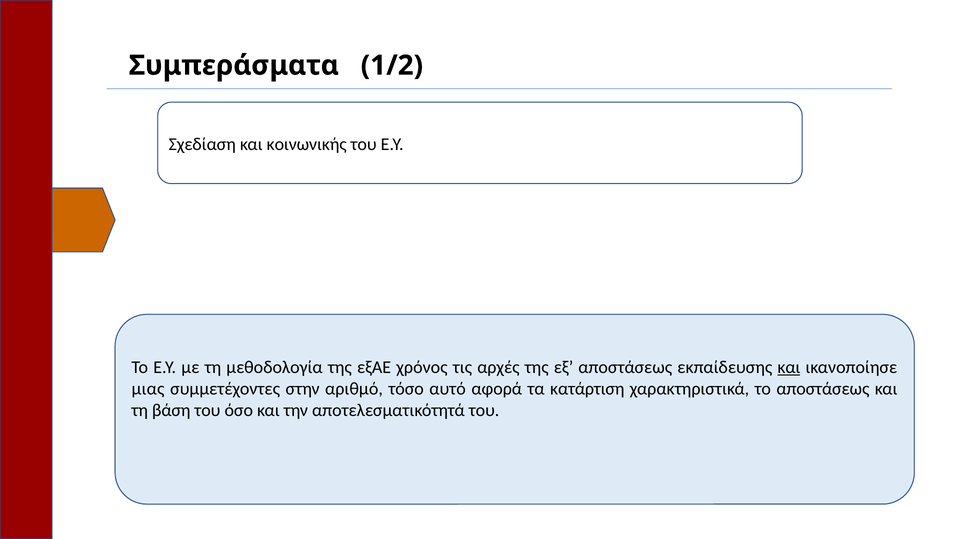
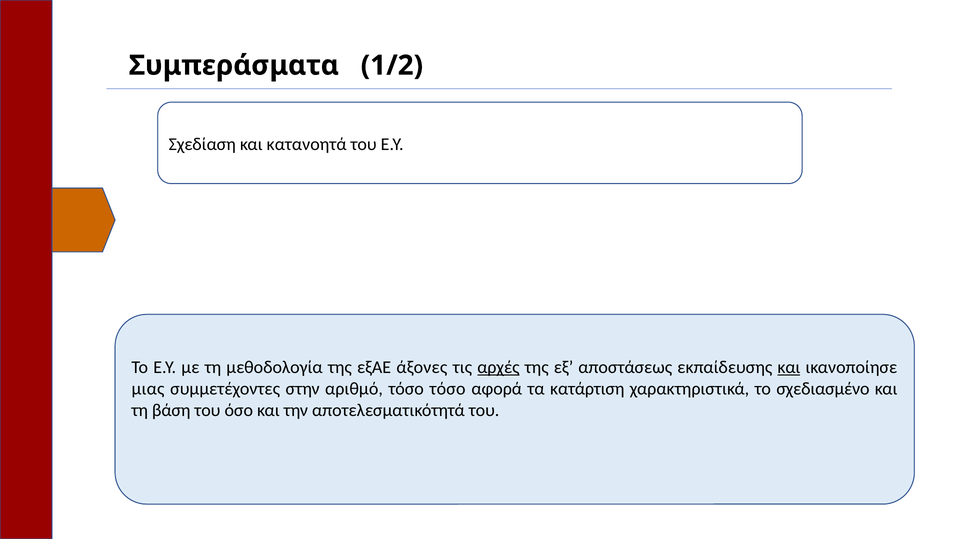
κοινωνικής: κοινωνικής -> κατανοητά (307, 144)
χρόνος: χρόνος -> άξονες (422, 367)
αρχές underline: none -> present (498, 367)
τόσο αυτό: αυτό -> τόσο (448, 389)
το αποστάσεως: αποστάσεως -> σχεδιασμένο (823, 389)
